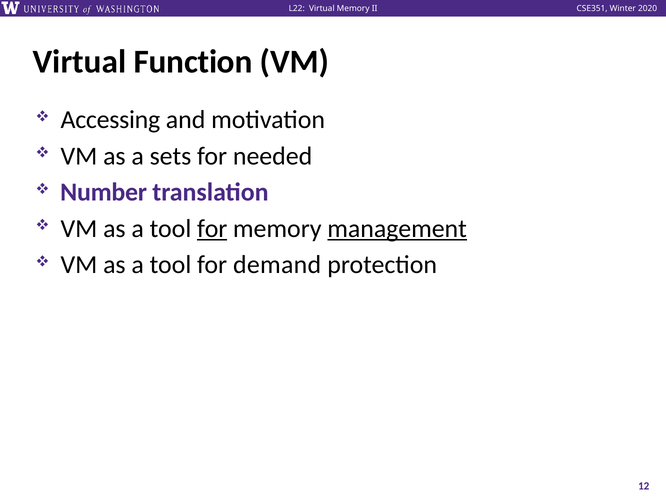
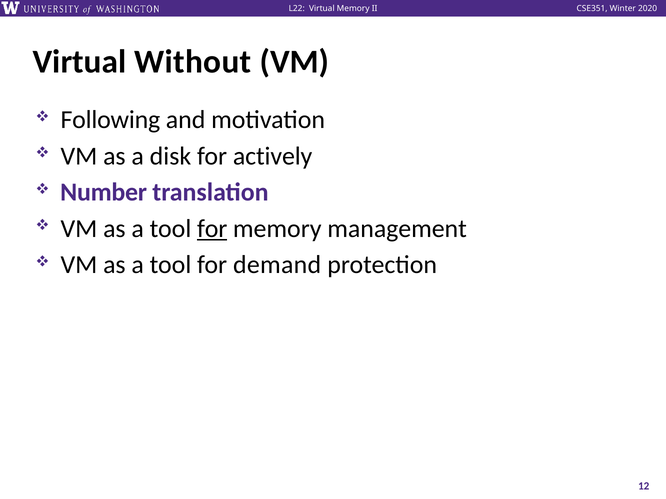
Function: Function -> Without (193, 62)
Accessing: Accessing -> Following (110, 120)
sets: sets -> disk (170, 156)
needed: needed -> actively (273, 156)
management underline: present -> none (397, 229)
